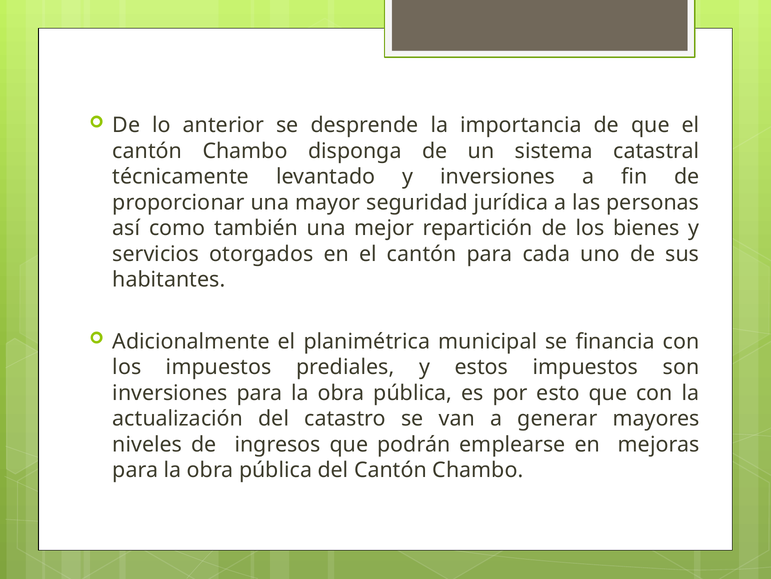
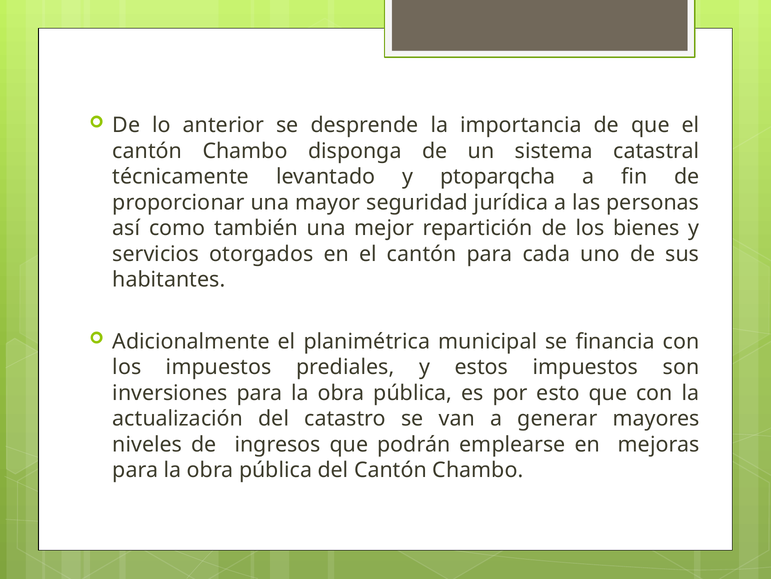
y inversiones: inversiones -> ptoparqcha (498, 177)
